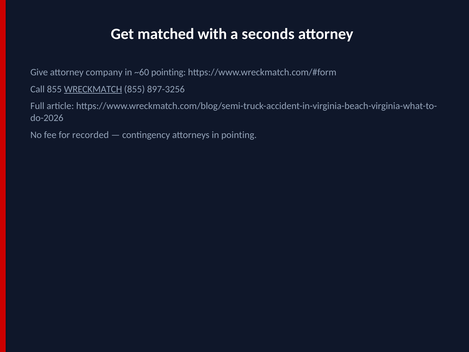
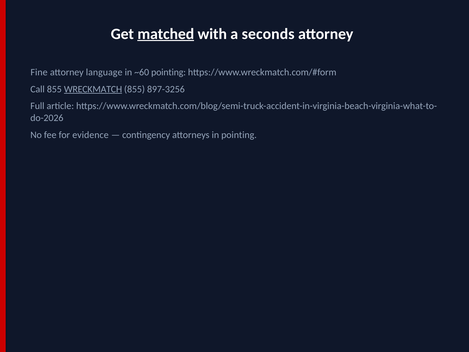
matched underline: none -> present (166, 34)
Give: Give -> Fine (39, 72)
company: company -> language (104, 72)
recorded: recorded -> evidence (91, 135)
